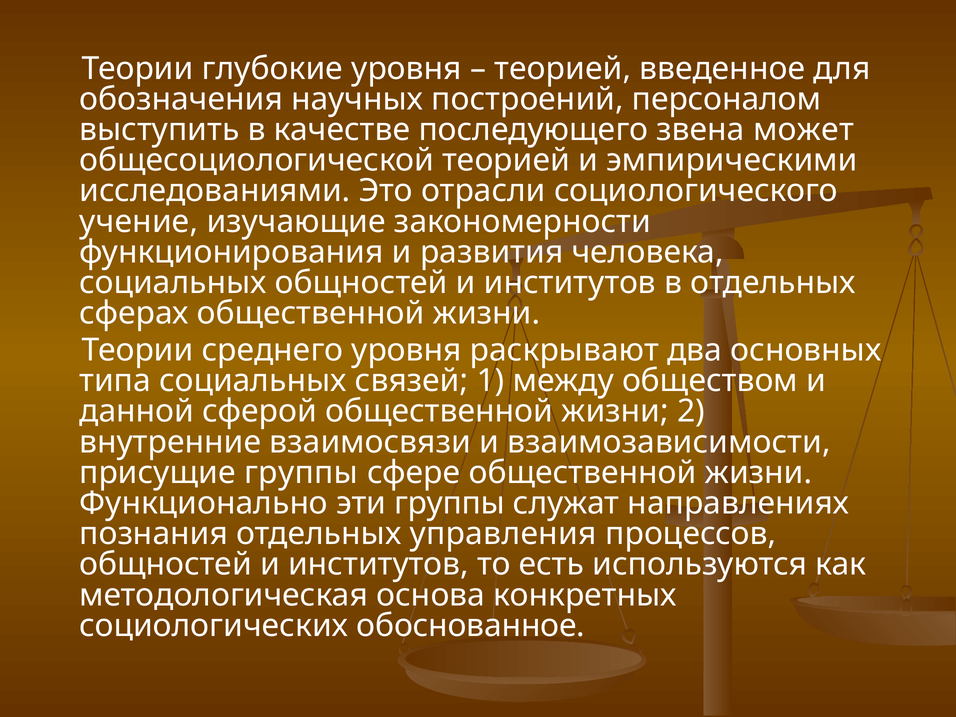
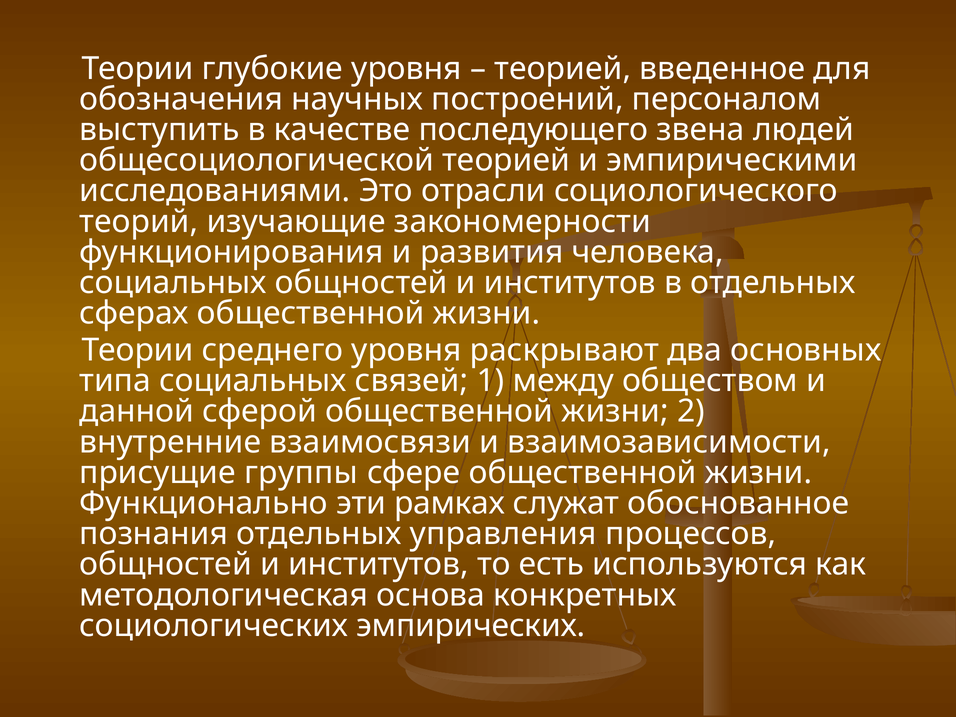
может: может -> людей (804, 130)
учение: учение -> теорий (139, 222)
эти группы: группы -> рамках (450, 503)
направлениях: направлениях -> обоснованное (738, 503)
обоснованное: обоснованное -> эмпирических (471, 626)
